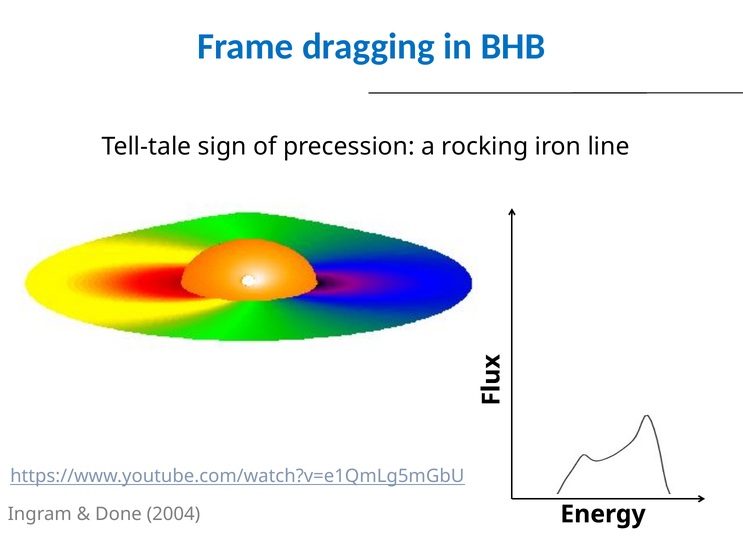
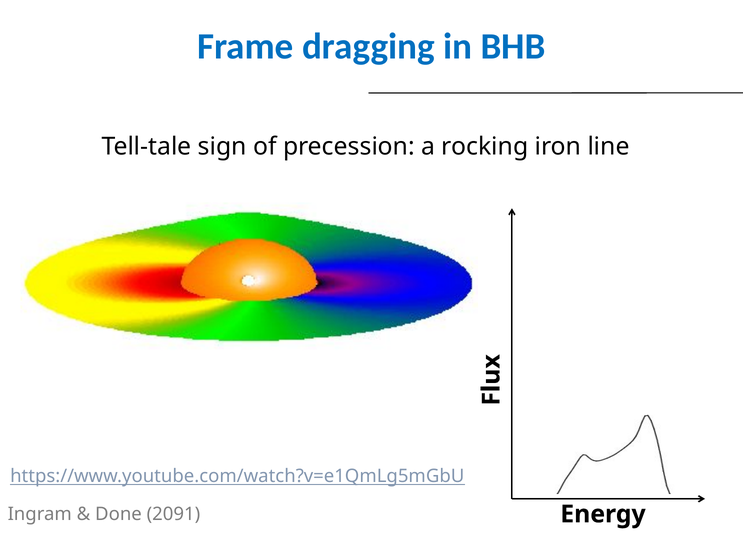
2004: 2004 -> 2091 (173, 514)
